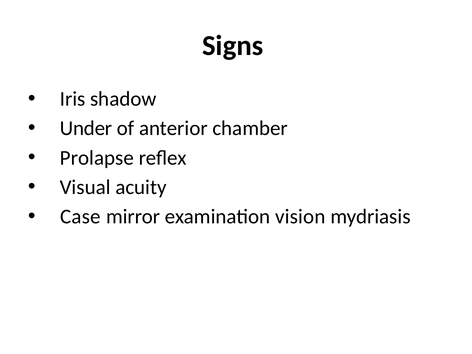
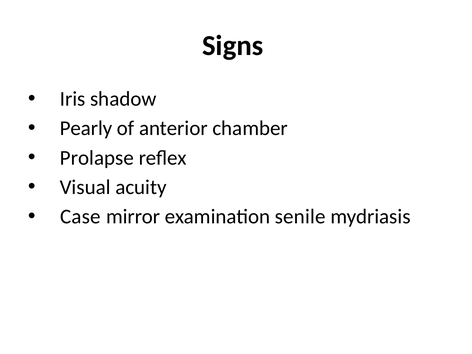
Under: Under -> Pearly (86, 128)
vision: vision -> senile (300, 217)
